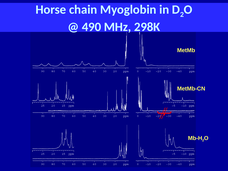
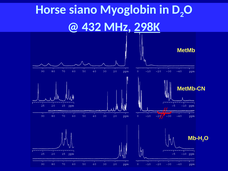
chain: chain -> siano (83, 10)
490: 490 -> 432 (91, 27)
298K underline: none -> present (147, 27)
